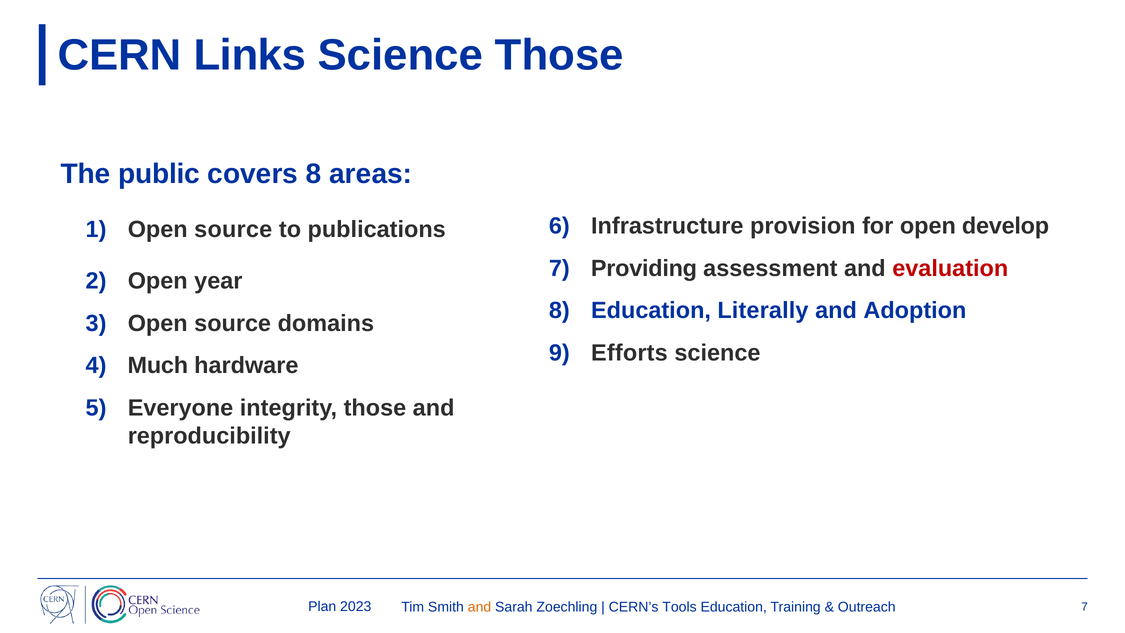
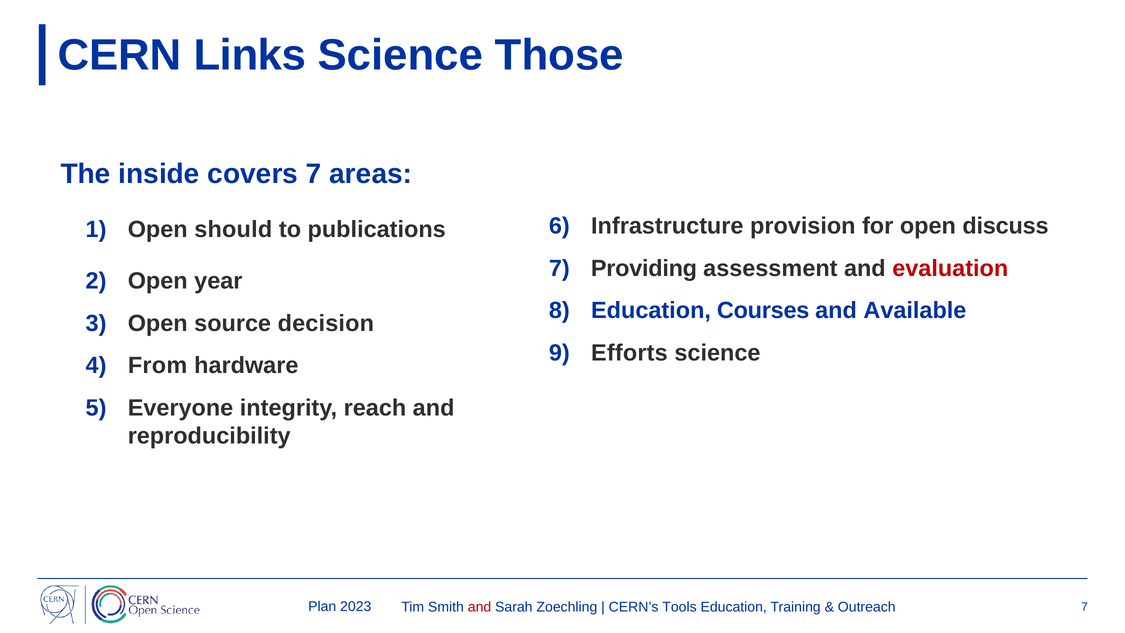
public: public -> inside (159, 174)
covers 8: 8 -> 7 (314, 174)
develop: develop -> discuss (1006, 226)
source: source -> should (233, 229)
Literally: Literally -> Courses (763, 311)
Adoption: Adoption -> Available (915, 311)
domains: domains -> decision (326, 323)
Much: Much -> From (158, 365)
integrity those: those -> reach (375, 408)
and colour: orange -> red (480, 607)
